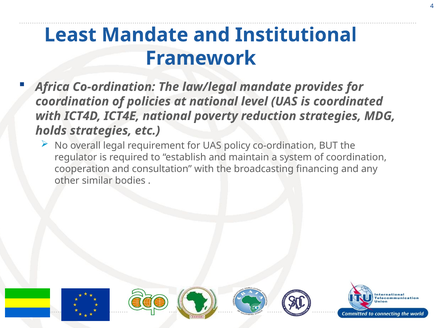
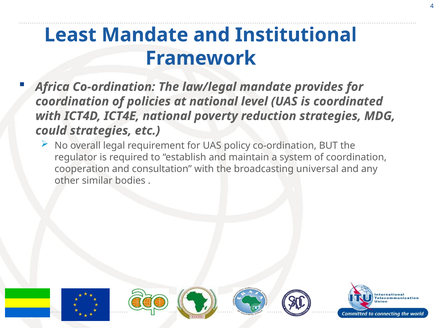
holds: holds -> could (51, 131)
financing: financing -> universal (317, 169)
